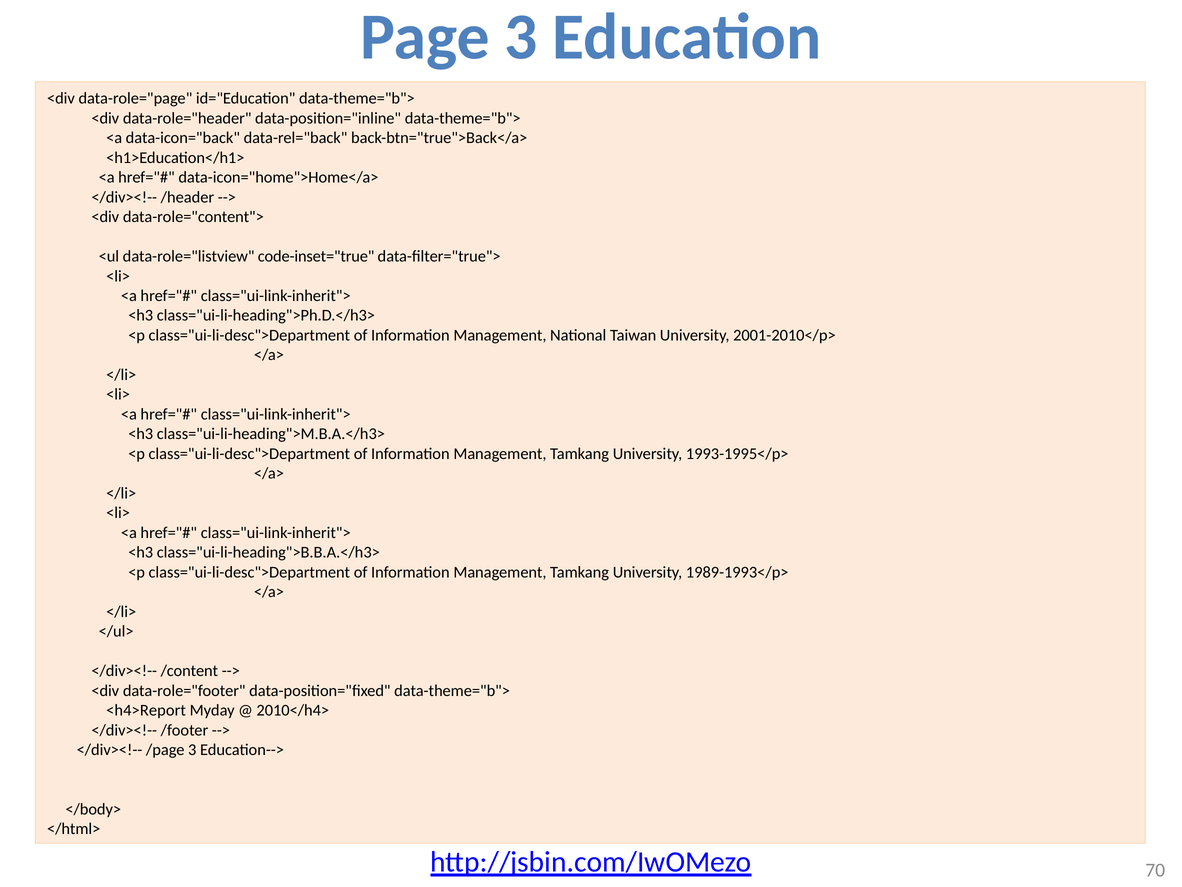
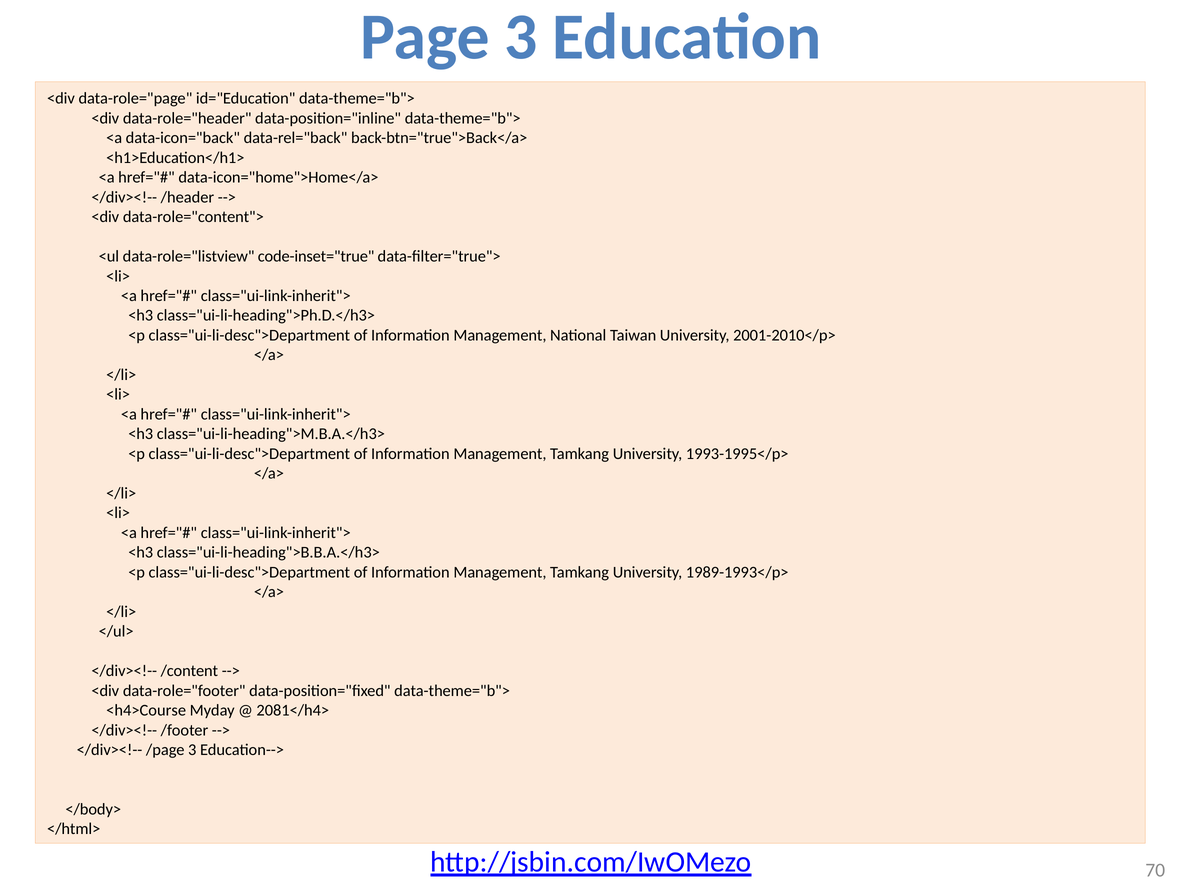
<h4>Report: <h4>Report -> <h4>Course (146, 710)
2010</h4>: 2010</h4> -> 2081</h4> (293, 710)
